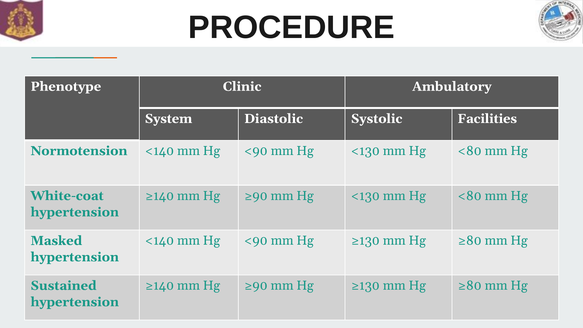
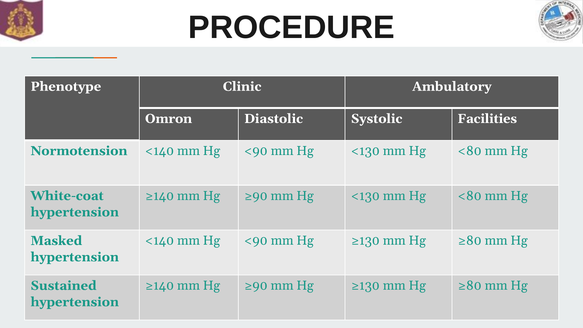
System: System -> Omron (169, 119)
